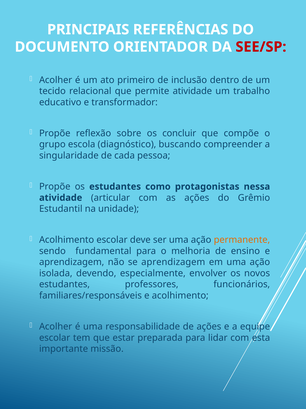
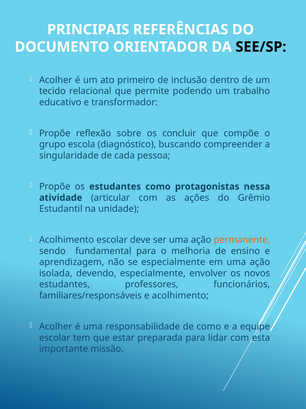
SEE/SP colour: red -> black (261, 47)
permite atividade: atividade -> podendo (192, 91)
se aprendizagem: aprendizagem -> especialmente (173, 262)
de ações: ações -> como (209, 326)
